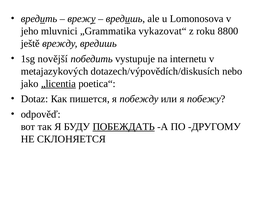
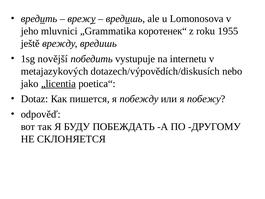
vykazovat“: vykazovat“ -> коротенек“ (163, 31)
8800: 8800 -> 1955 (228, 31)
ПОБЕЖДАТЬ underline: present -> none (124, 127)
